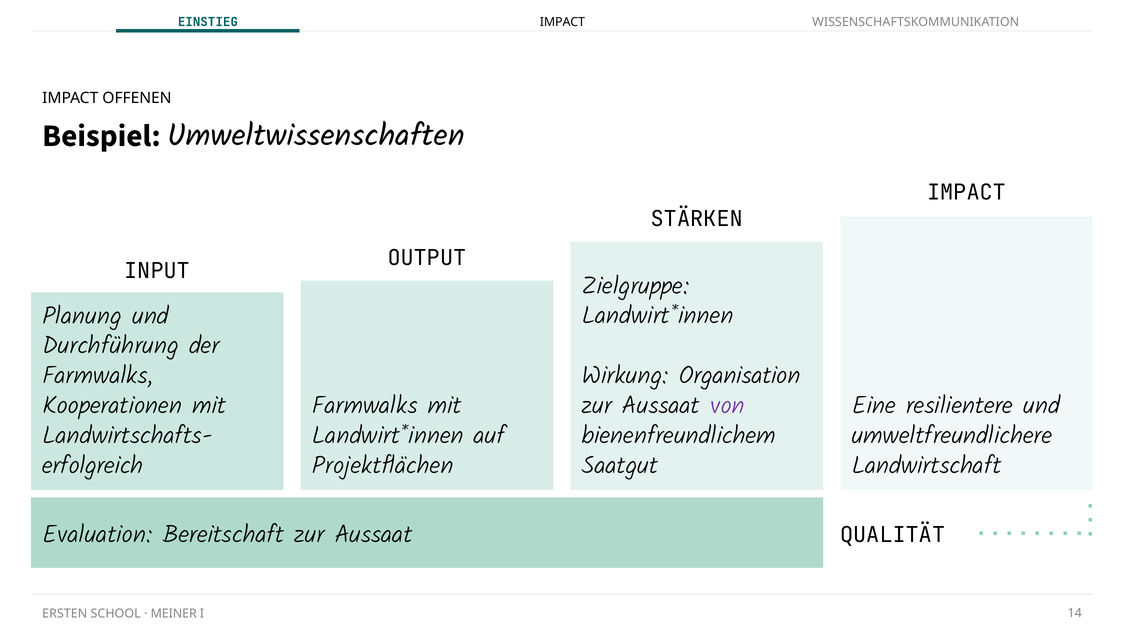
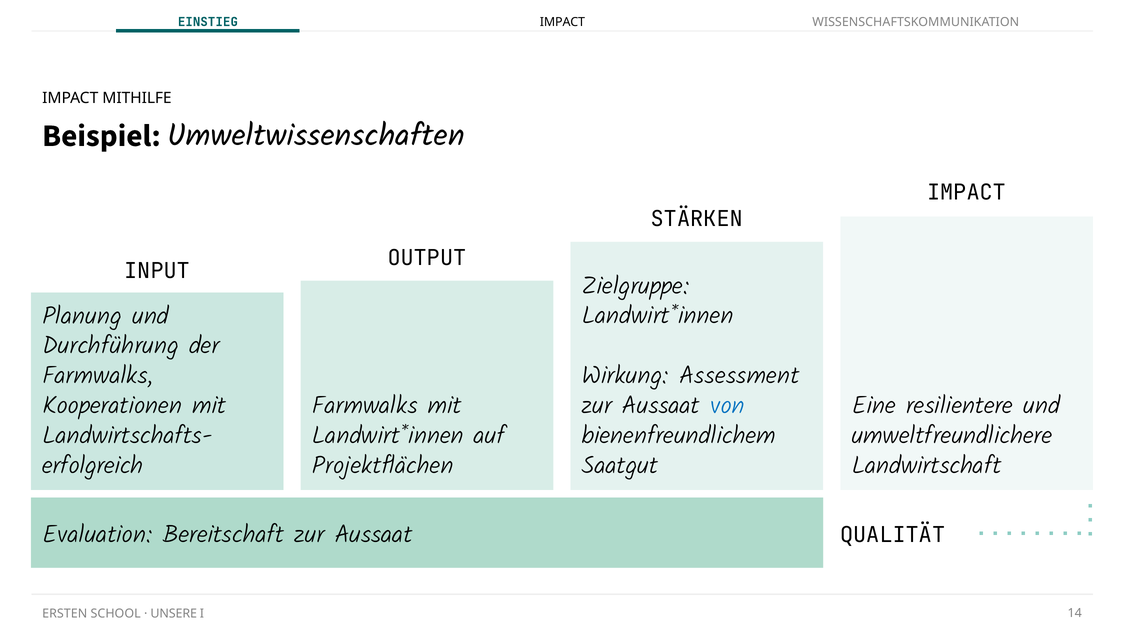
OFFENEN: OFFENEN -> MITHILFE (137, 98)
Organisation: Organisation -> Assessment (739, 376)
von colour: purple -> blue (727, 406)
MEINER: MEINER -> UNSERE (174, 614)
